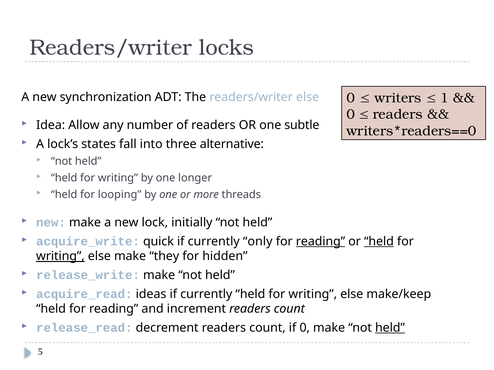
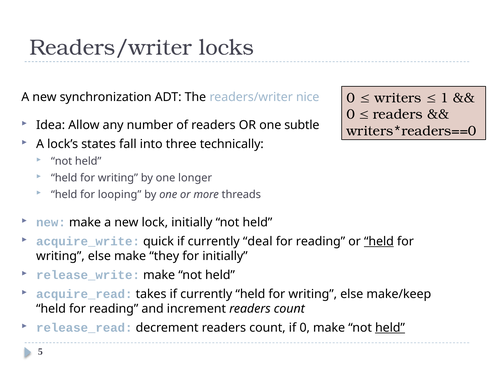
readers/writer else: else -> nice (308, 97)
alternative: alternative -> technically (232, 144)
only: only -> deal (258, 242)
reading underline: present -> none (320, 242)
writing underline: present -> none (60, 257)
for hidden: hidden -> initially (225, 257)
ideas: ideas -> takes (151, 294)
